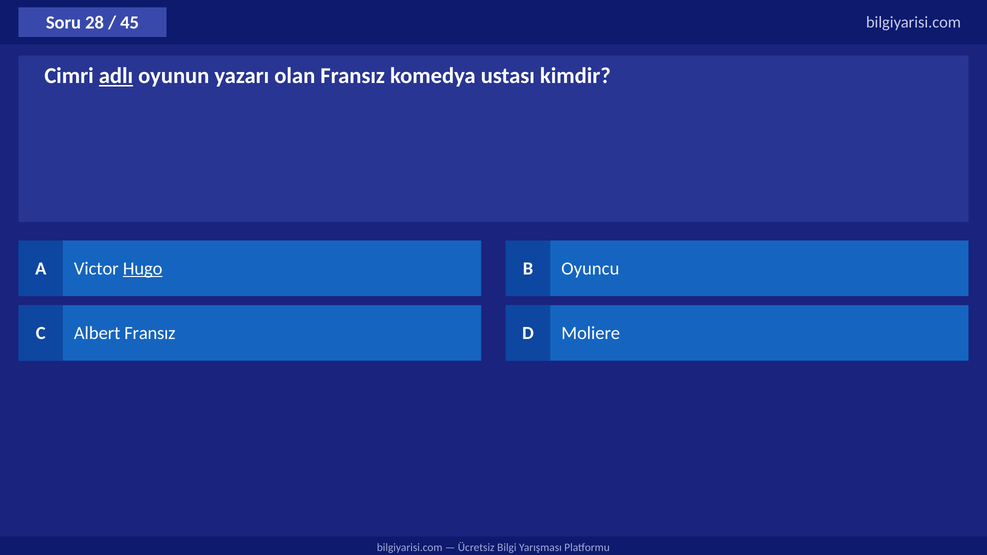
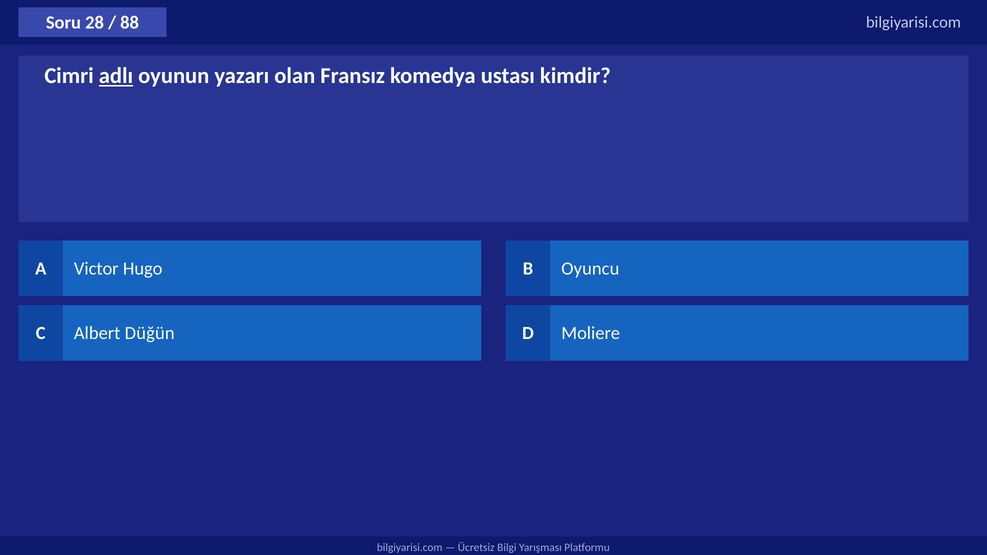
45: 45 -> 88 (130, 23)
Hugo underline: present -> none (143, 269)
Albert Fransız: Fransız -> Düğün (150, 333)
